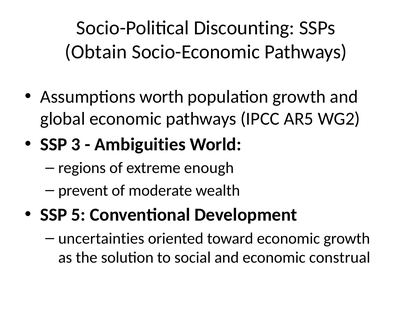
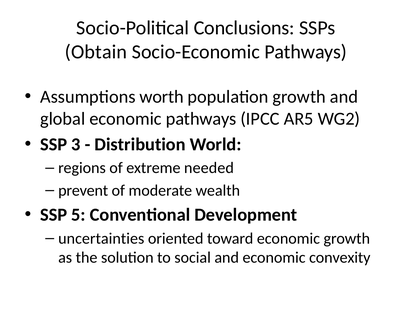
Discounting: Discounting -> Conclusions (244, 28)
Ambiguities: Ambiguities -> Distribution (140, 144)
enough: enough -> needed (209, 168)
construal: construal -> convexity (340, 258)
